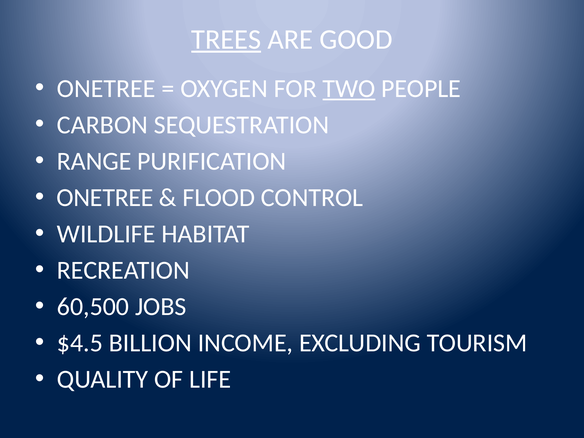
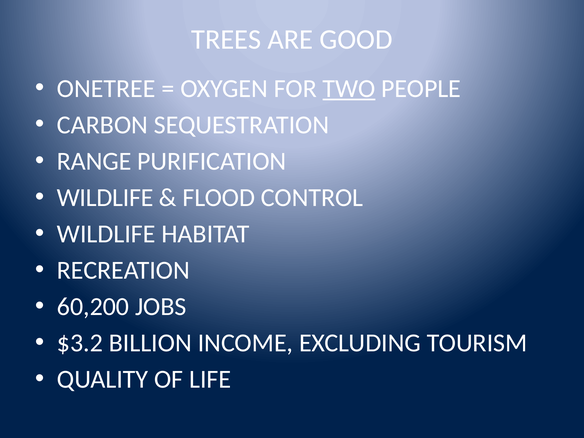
TREES underline: present -> none (226, 39)
ONETREE: ONETREE -> WILDLIFE (105, 197)
60,500: 60,500 -> 60,200 (93, 307)
$4.5: $4.5 -> $3.2 (80, 343)
